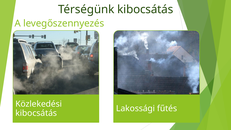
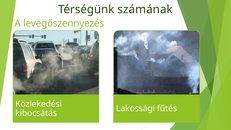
Térségünk kibocsátás: kibocsátás -> számának (145, 9)
